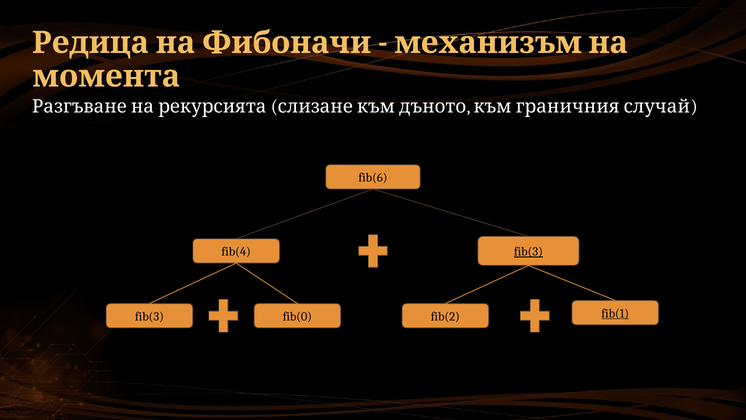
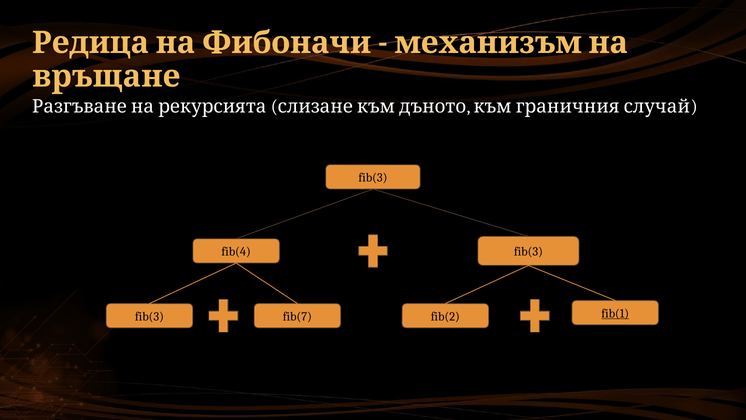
момента: момента -> връщане (106, 76)
fib(6: fib(6 -> fib(3 (373, 178)
fib(3 underline: present -> none (528, 252)
fib(0: fib(0 -> fib(7 (297, 316)
